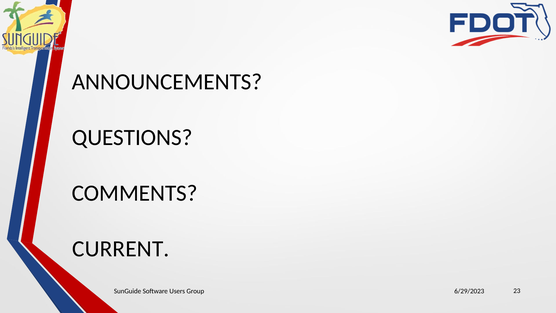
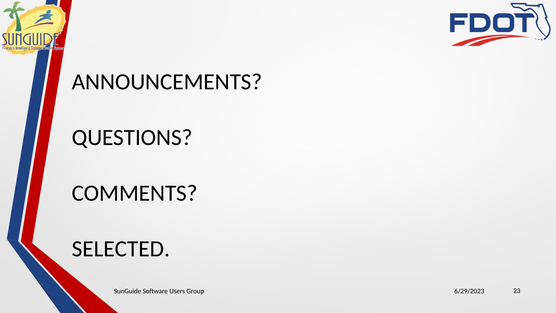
CURRENT: CURRENT -> SELECTED (121, 249)
